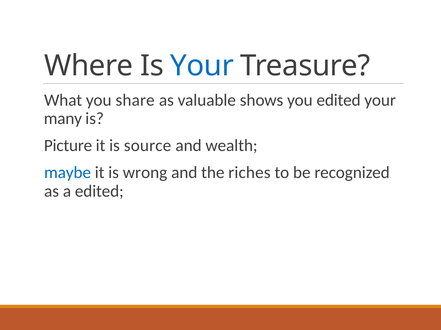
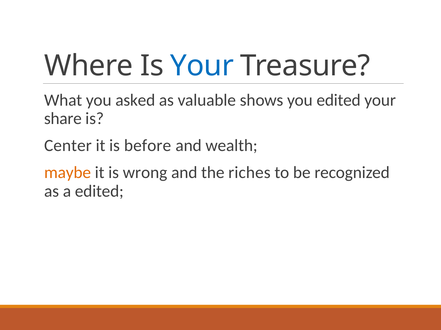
share: share -> asked (135, 100)
many: many -> share (63, 119)
Picture: Picture -> Center (68, 146)
source: source -> before (148, 146)
maybe colour: blue -> orange (68, 173)
